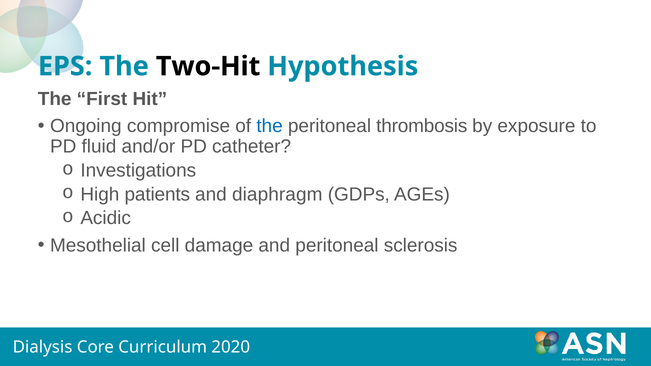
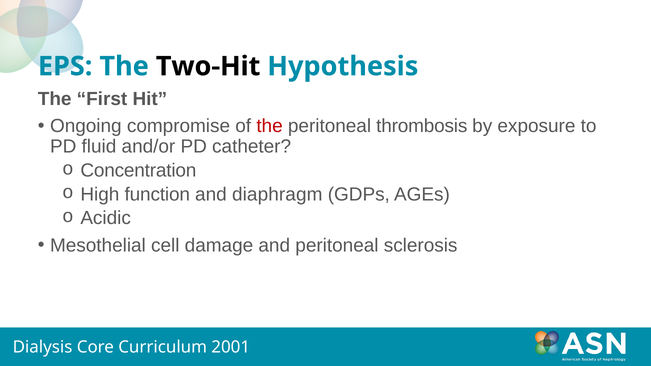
the colour: blue -> red (270, 126)
Investigations: Investigations -> Concentration (138, 171)
patients: patients -> function (157, 194)
2020: 2020 -> 2001 (231, 347)
